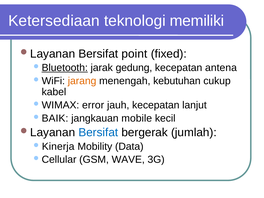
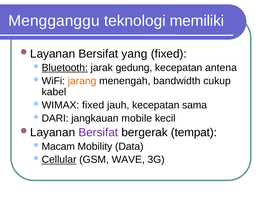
Ketersediaan: Ketersediaan -> Mengganggu (54, 21)
point: point -> yang (134, 54)
kebutuhan: kebutuhan -> bandwidth (177, 81)
WIMAX error: error -> fixed (93, 105)
lanjut: lanjut -> sama (195, 105)
BAIK: BAIK -> DARI (55, 118)
Bersifat colour: blue -> purple (98, 133)
jumlah: jumlah -> tempat (194, 133)
Kinerja: Kinerja -> Macam (58, 146)
Cellular underline: none -> present (59, 160)
